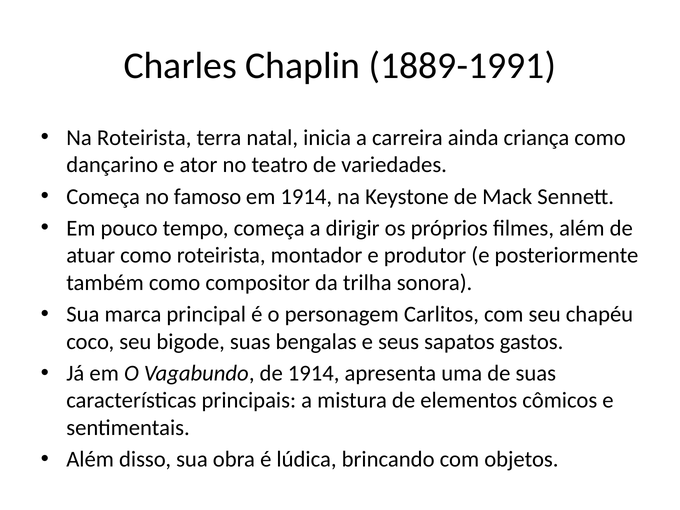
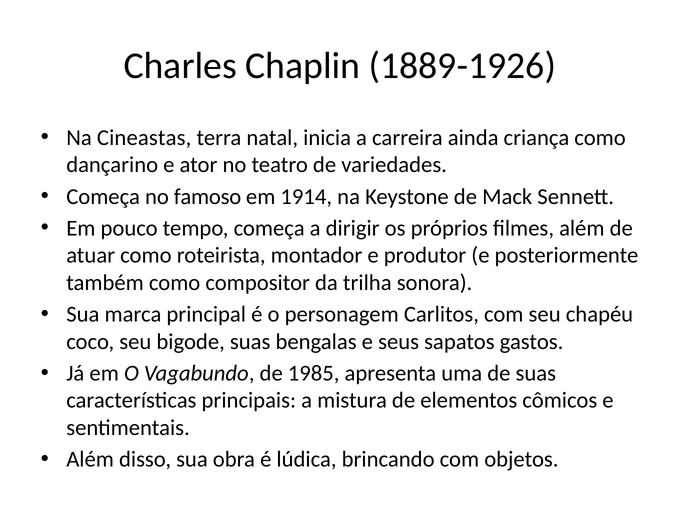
1889-1991: 1889-1991 -> 1889-1926 (462, 66)
Na Roteirista: Roteirista -> Cineastas (144, 138)
de 1914: 1914 -> 1985 (314, 373)
